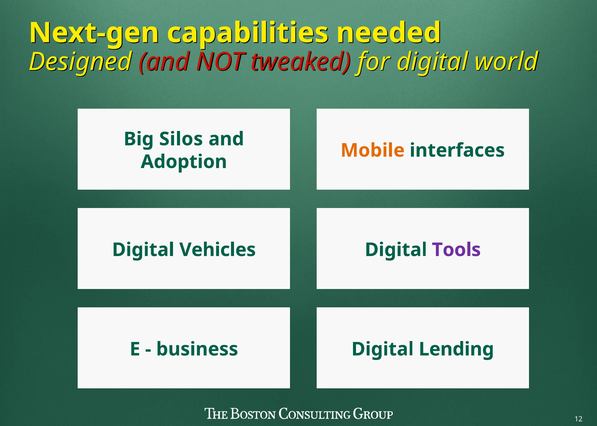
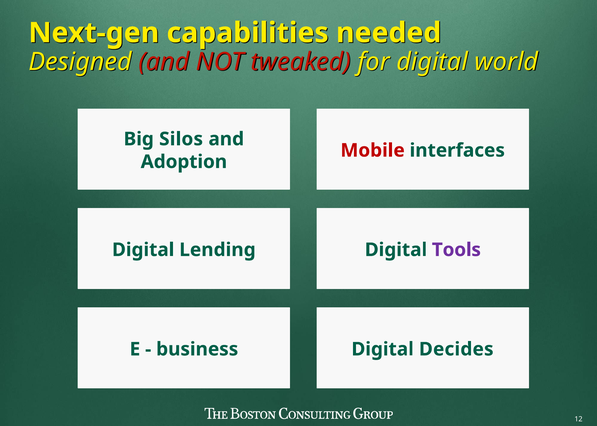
Mobile colour: orange -> red (373, 151)
Vehicles: Vehicles -> Lending (217, 250)
Lending: Lending -> Decides (456, 350)
